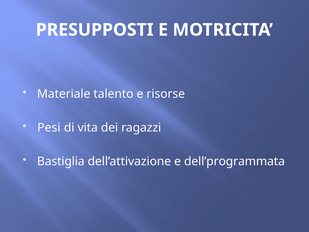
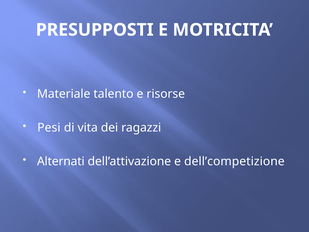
Bastiglia: Bastiglia -> Alternati (61, 161)
dell’programmata: dell’programmata -> dell’competizione (234, 161)
